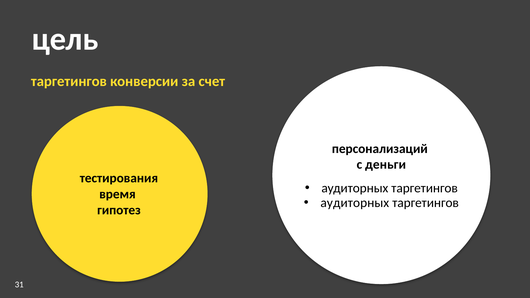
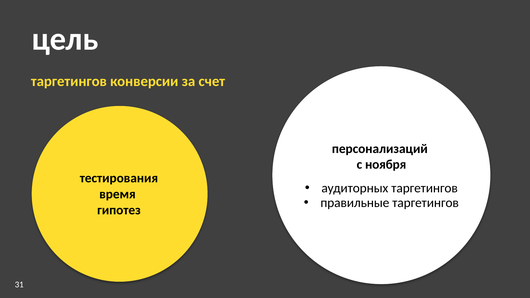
деньги: деньги -> ноября (386, 165)
аудиторных: аудиторных -> правильные (355, 203)
